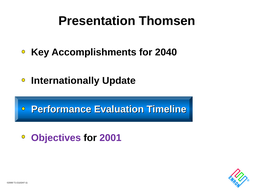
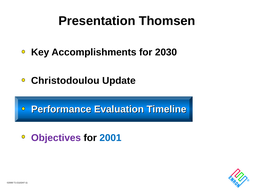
2040: 2040 -> 2030 (166, 52)
Internationally: Internationally -> Christodoulou (65, 81)
2001 colour: purple -> blue (110, 138)
